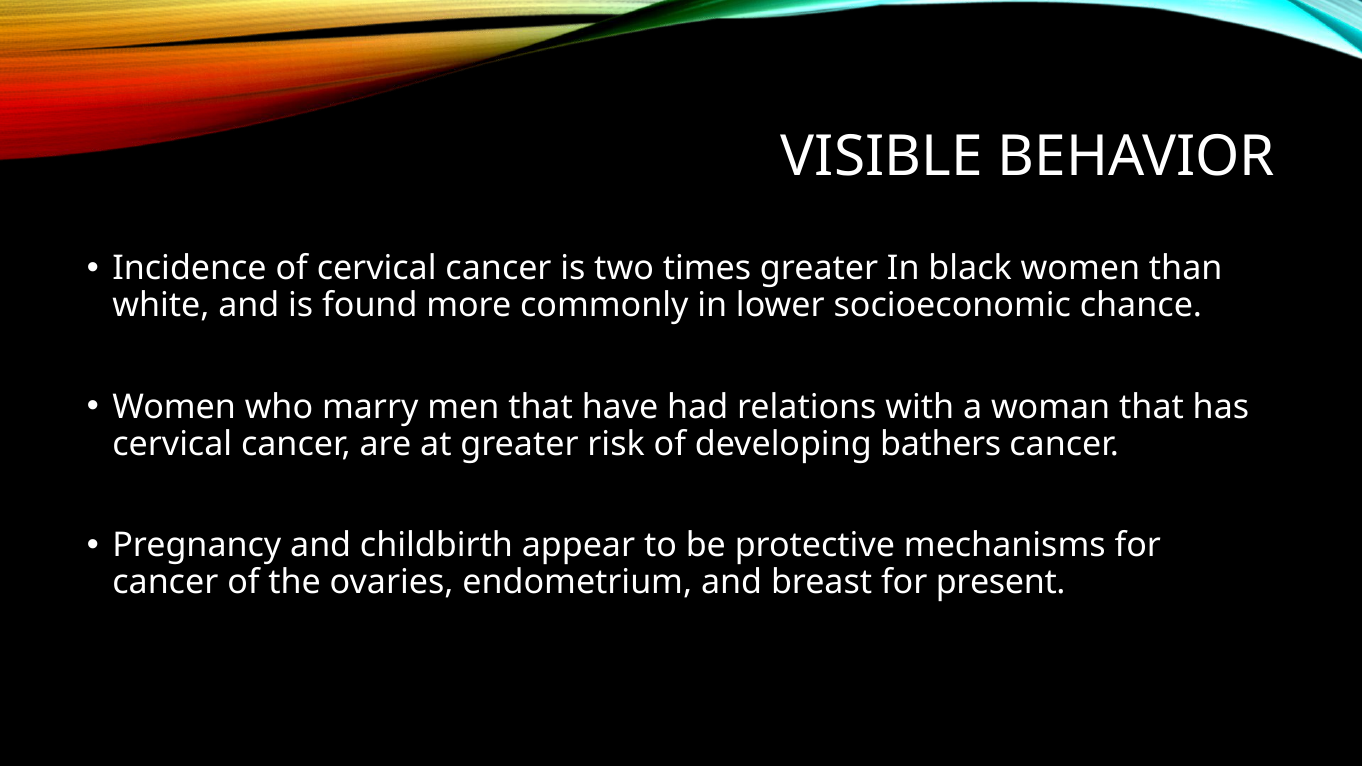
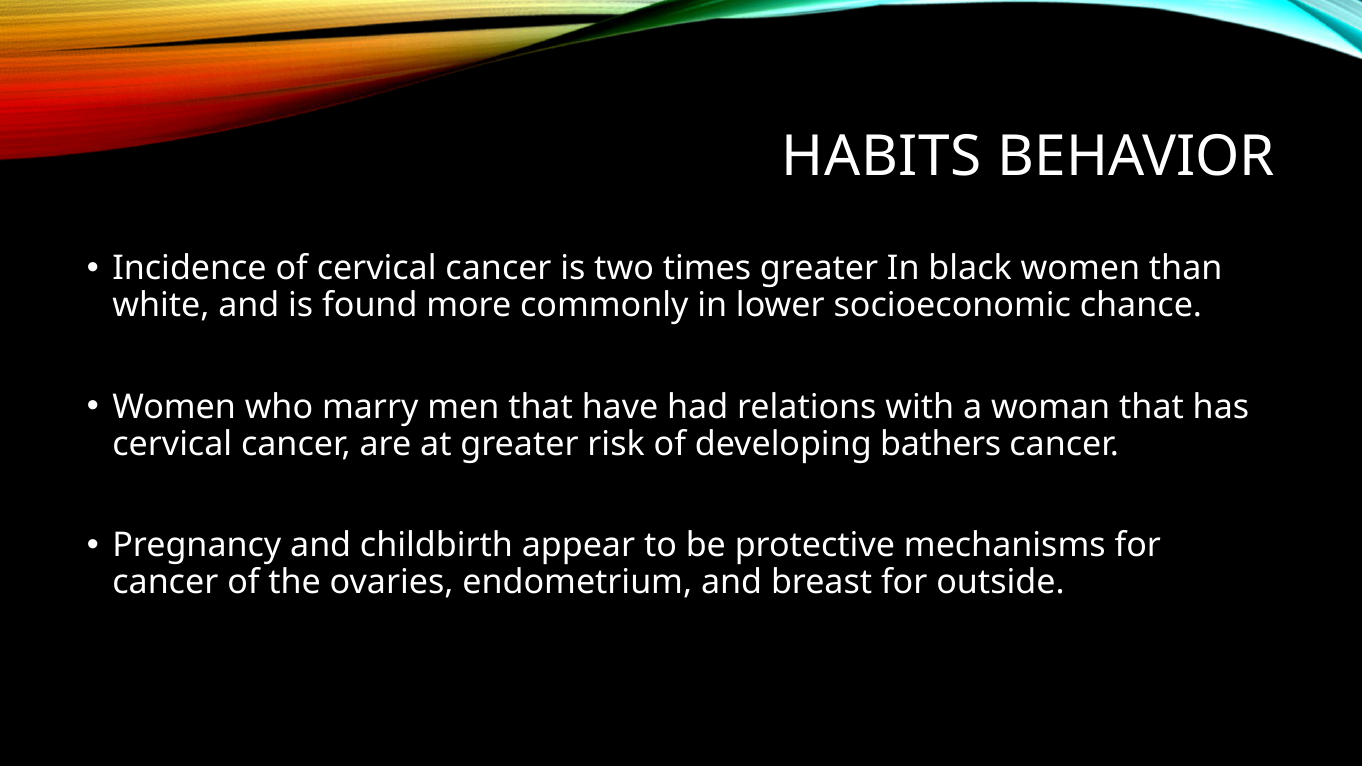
VISIBLE: VISIBLE -> HABITS (882, 157)
present: present -> outside (1001, 583)
